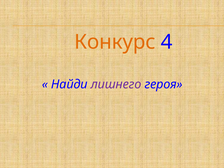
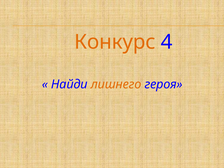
лишнего colour: purple -> orange (116, 84)
